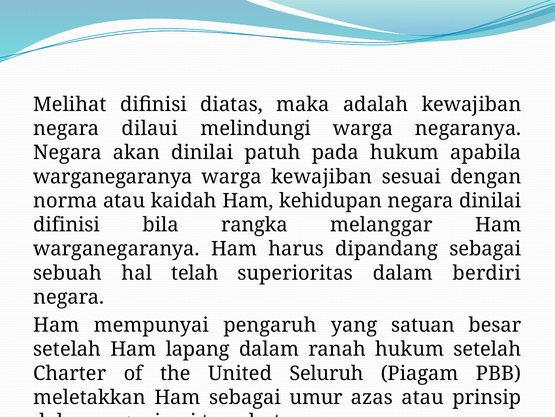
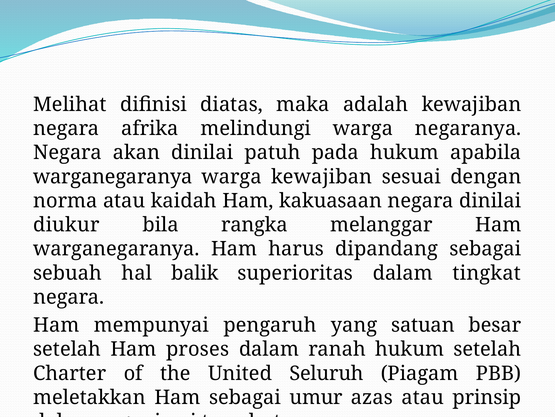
dilaui: dilaui -> afrika (150, 128)
kehidupan: kehidupan -> kakuasaan (331, 200)
difinisi: difinisi -> diukur (66, 224)
telah: telah -> balik (195, 273)
berdiri: berdiri -> tingkat (487, 273)
lapang: lapang -> proses (198, 349)
